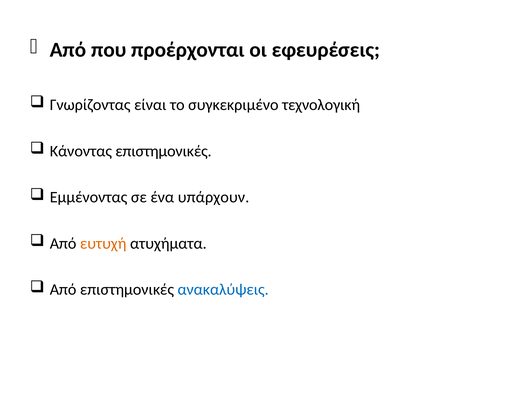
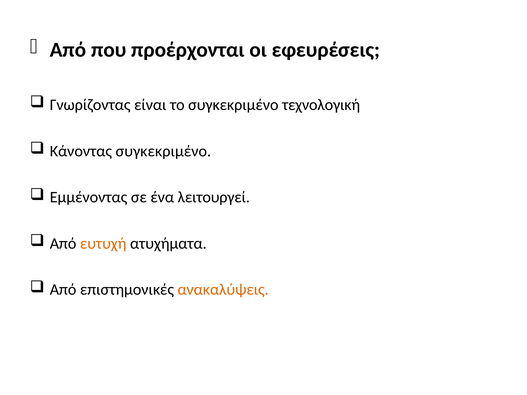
Κάνοντας επιστημονικές: επιστημονικές -> συγκεκριμένο (163, 151)
υπάρχουν: υπάρχουν -> λειτουργεί (214, 197)
ανακαλύψεις colour: blue -> orange (223, 290)
